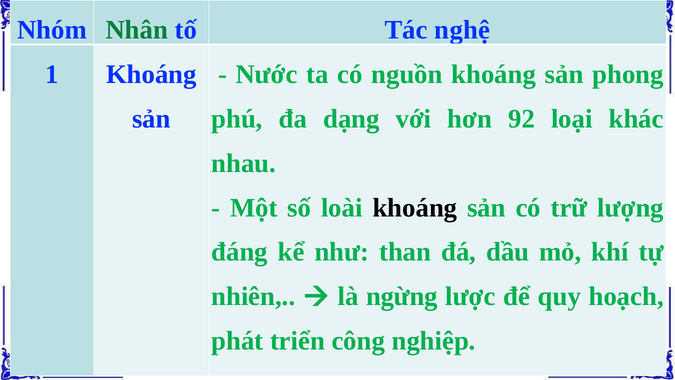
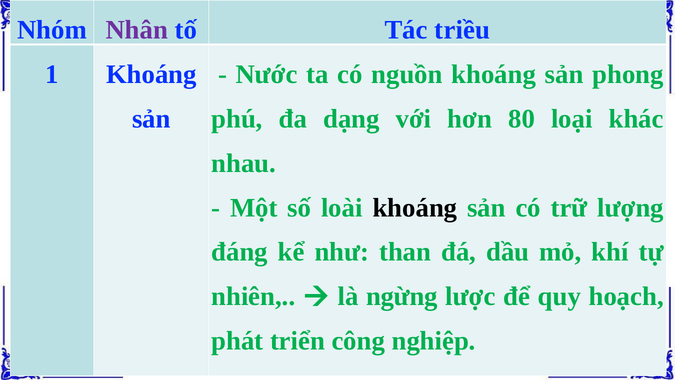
Nhân colour: green -> purple (137, 30)
nghệ: nghệ -> triều (462, 30)
92: 92 -> 80 (522, 119)
